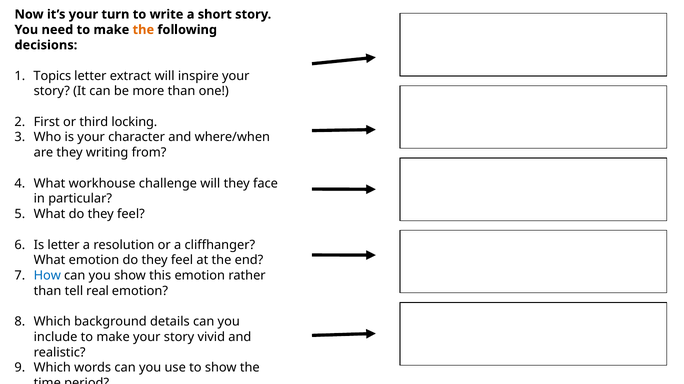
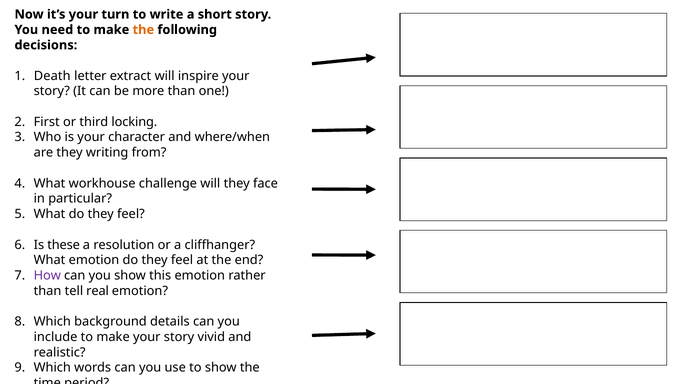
Topics: Topics -> Death (52, 76)
Is letter: letter -> these (64, 245)
How colour: blue -> purple (47, 276)
